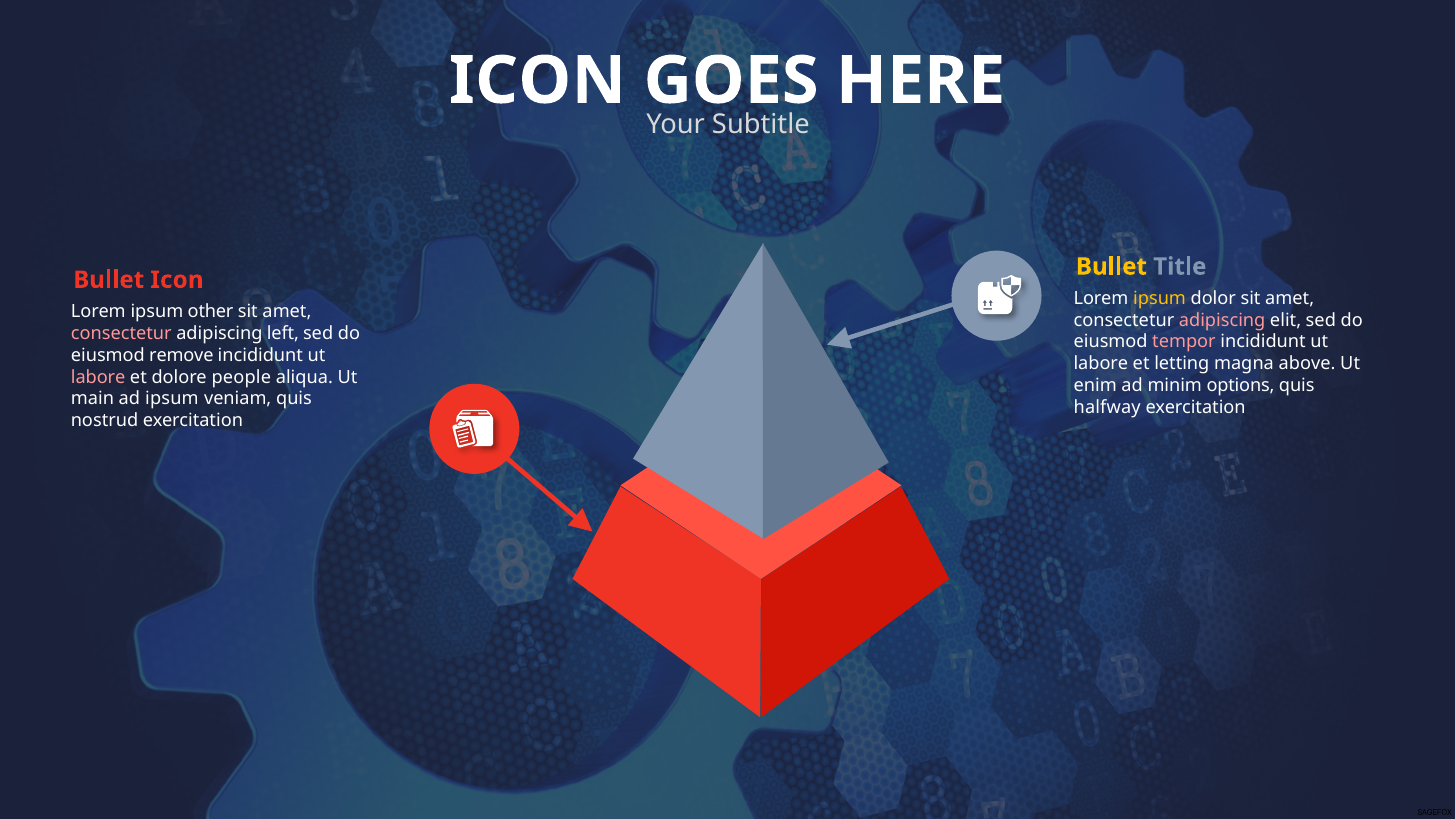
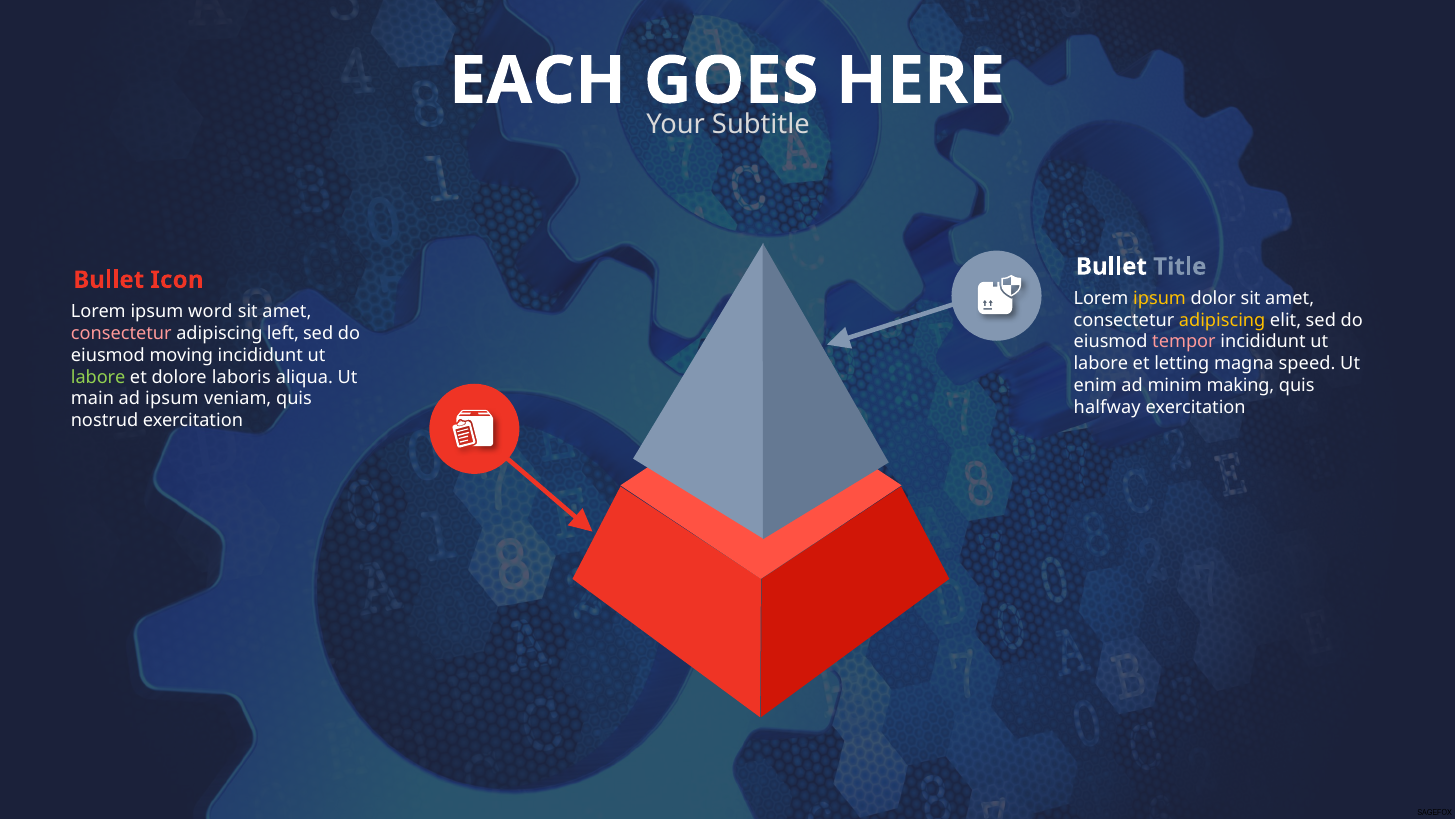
ICON: ICON -> EACH (538, 81)
Bullet colour: yellow -> white (1111, 266)
other: other -> word (210, 311)
adipiscing colour: pink -> yellow (1222, 320)
remove: remove -> moving (181, 355)
above: above -> speed (1307, 364)
labore colour: pink -> light green (98, 377)
people: people -> laboris (241, 377)
options: options -> making (1240, 385)
